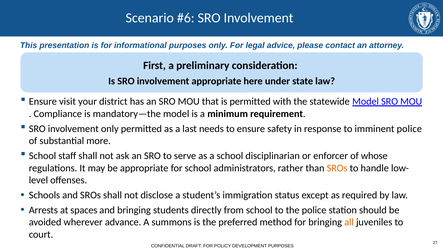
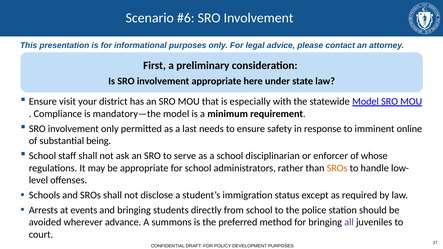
is permitted: permitted -> especially (250, 102)
imminent police: police -> online (409, 129)
more: more -> being (99, 141)
spaces: spaces -> events (84, 210)
all colour: orange -> purple (349, 222)
